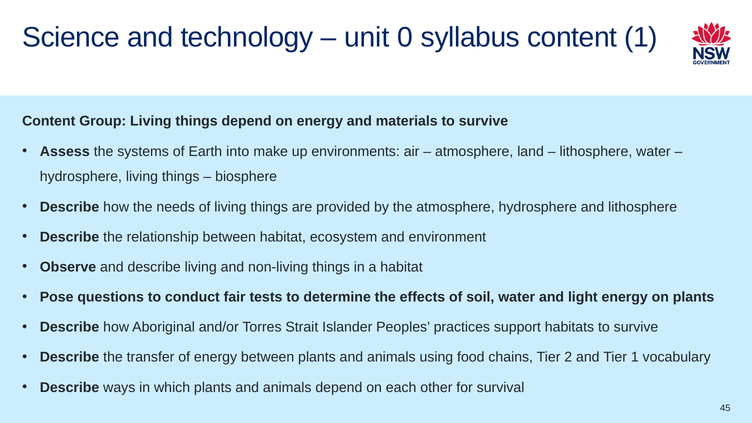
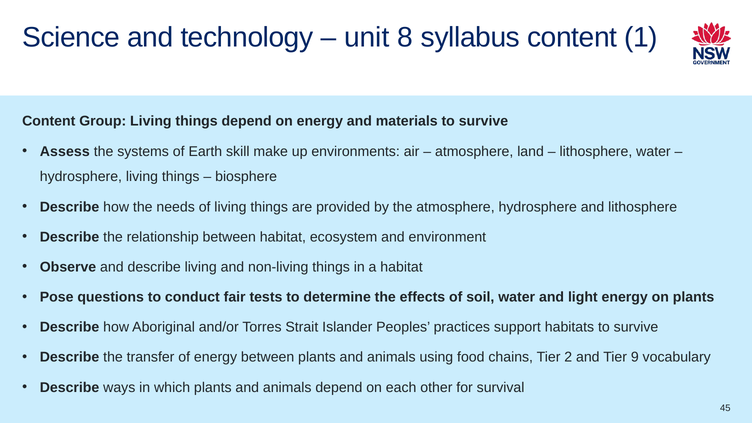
0: 0 -> 8 (405, 37)
into: into -> skill (238, 151)
Tier 1: 1 -> 9 (635, 357)
